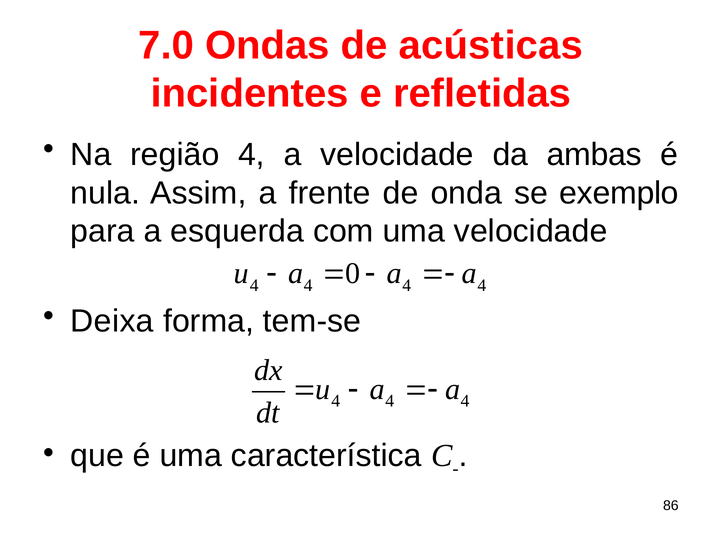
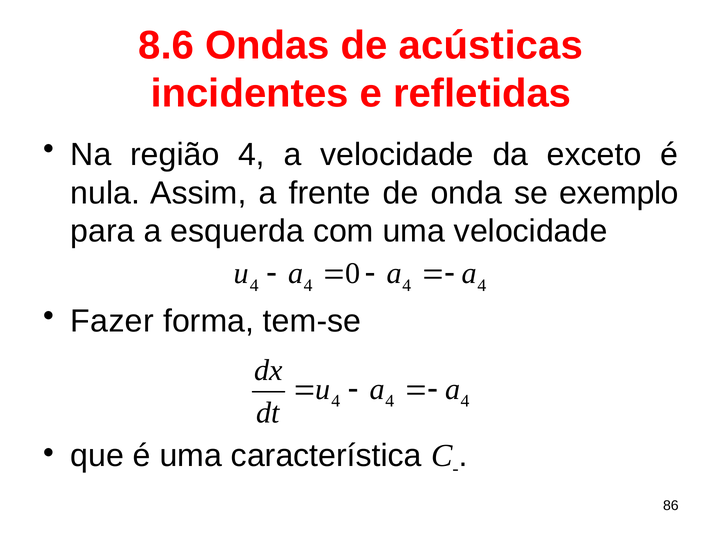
7.0: 7.0 -> 8.6 (166, 46)
ambas: ambas -> exceto (594, 155)
Deixa: Deixa -> Fazer (112, 322)
